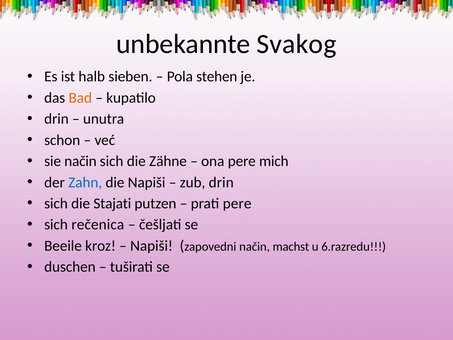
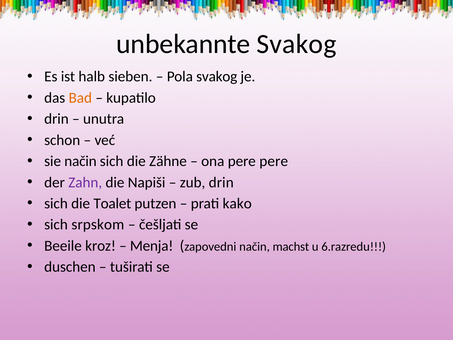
Pola stehen: stehen -> svakog (217, 77)
pere mich: mich -> pere (274, 161)
Zahn colour: blue -> purple (85, 182)
Stajati: Stajati -> Toalet (112, 203)
prati pere: pere -> kako (237, 203)
rečenica: rečenica -> srpskom (98, 224)
Napiši: Napiši -> Menja (152, 246)
